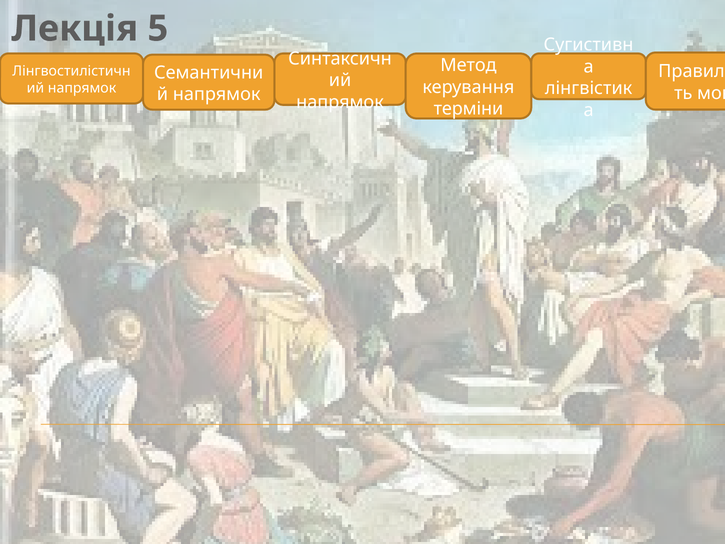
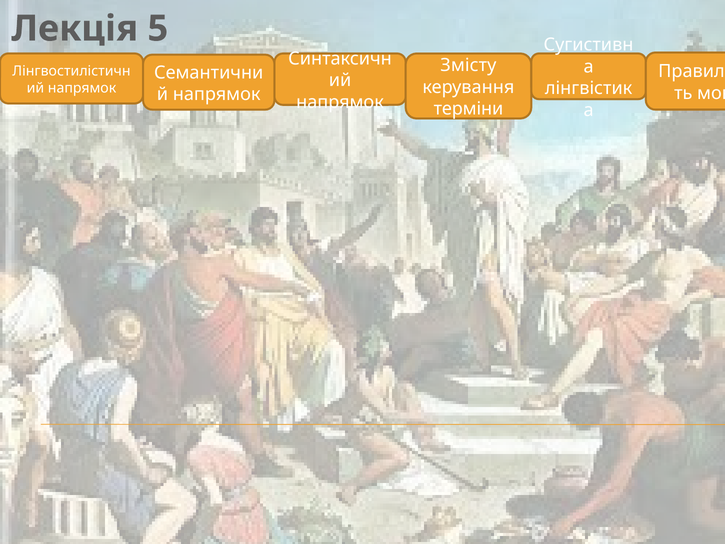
Метод: Метод -> Змісту (468, 65)
